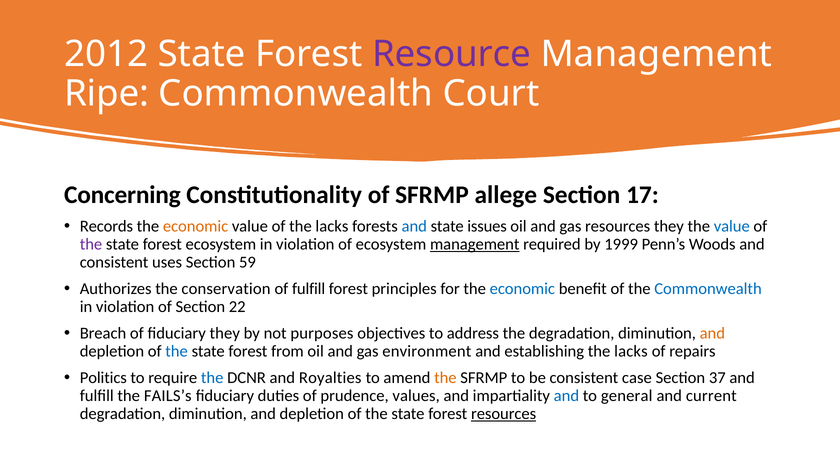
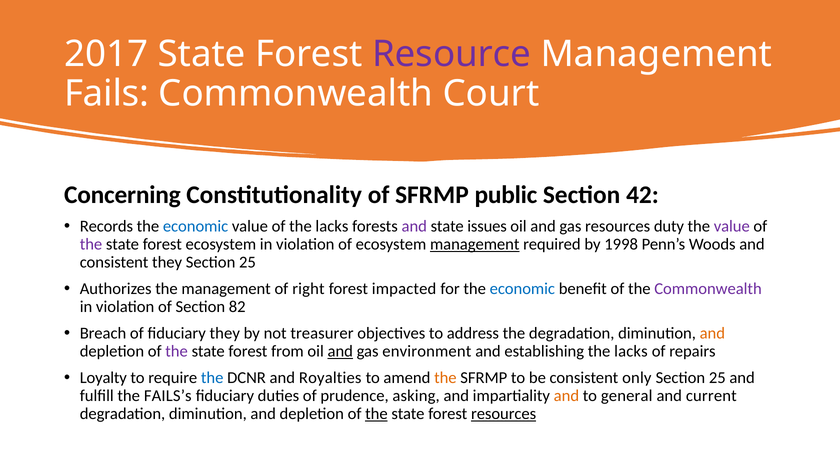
2012: 2012 -> 2017 (106, 54)
Ripe: Ripe -> Fails (107, 94)
allege: allege -> public (506, 195)
17: 17 -> 42 (642, 195)
economic colour: orange -> blue (196, 226)
and colour: blue -> purple (414, 226)
resources they: they -> duty (669, 226)
value colour: blue -> purple (732, 226)
1999: 1999 -> 1998 (621, 244)
consistent uses: uses -> they (167, 262)
59: 59 -> 25 (247, 262)
the conservation: conservation -> management (226, 289)
of fulfill: fulfill -> right (308, 289)
principles: principles -> impacted (404, 289)
Commonwealth colour: blue -> purple (708, 289)
22: 22 -> 82 (237, 307)
purposes: purposes -> treasurer (322, 334)
the colour: blue -> purple (177, 352)
and underline: none -> present (340, 352)
Politics: Politics -> Loyalty (103, 378)
case: case -> only (637, 378)
37: 37 -> 25 (717, 378)
values: values -> asking (416, 396)
and colour: blue -> orange (566, 396)
the underline: none -> present (376, 414)
